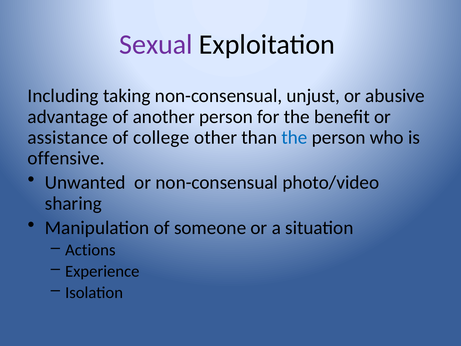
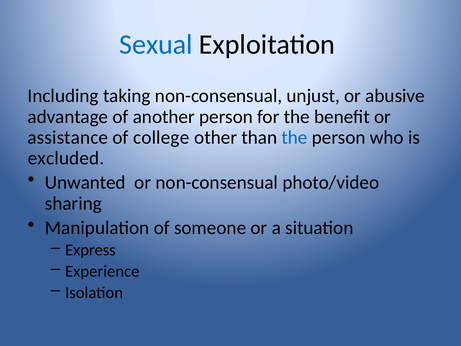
Sexual colour: purple -> blue (156, 45)
offensive: offensive -> excluded (66, 158)
Actions: Actions -> Express (90, 250)
